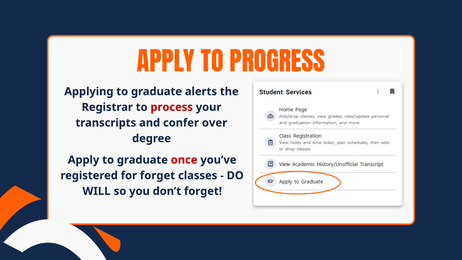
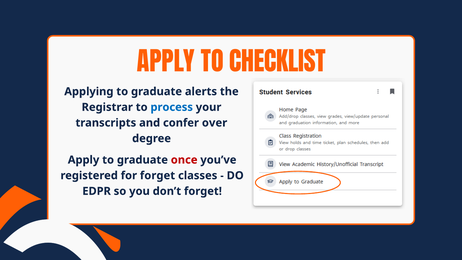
PROGRESS: PROGRESS -> CHECKLIST (277, 63)
process colour: red -> blue (172, 107)
WILL: WILL -> EDPR (97, 191)
